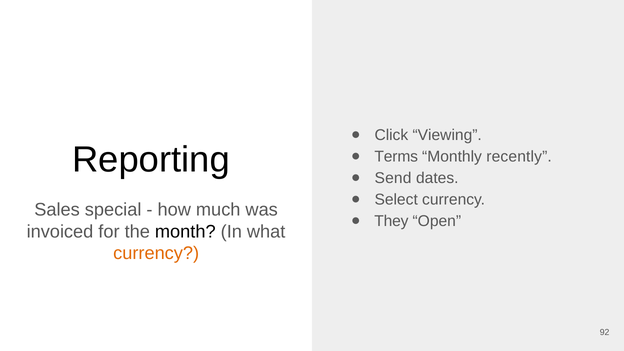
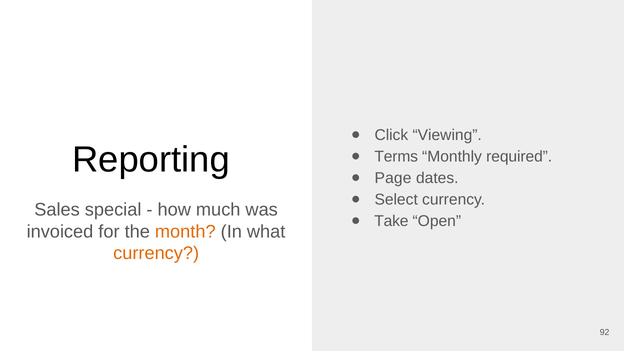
recently: recently -> required (519, 156)
Send: Send -> Page (393, 178)
They: They -> Take (391, 221)
month colour: black -> orange (185, 232)
